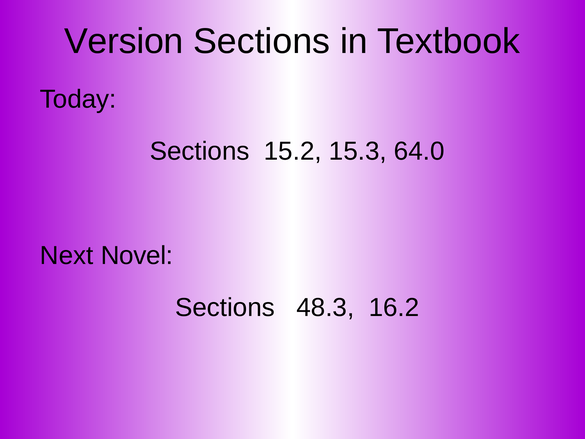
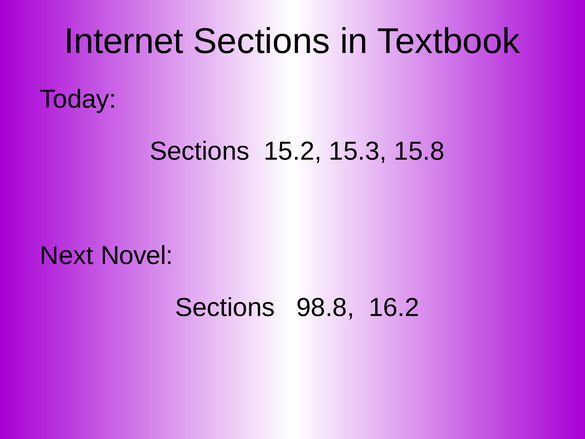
Version: Version -> Internet (124, 41)
64.0: 64.0 -> 15.8 (419, 151)
48.3: 48.3 -> 98.8 (325, 307)
